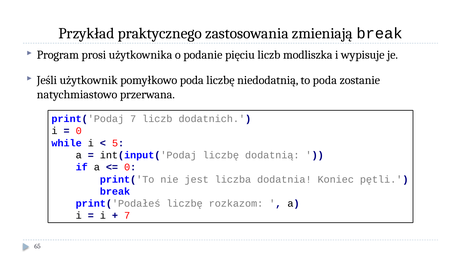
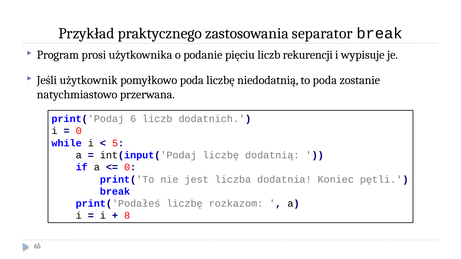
zmieniają: zmieniają -> separator (322, 33)
modliszka: modliszka -> rekurencji (308, 55)
print('Podaj 7: 7 -> 6 (133, 119)
7: 7 -> 8 (127, 216)
